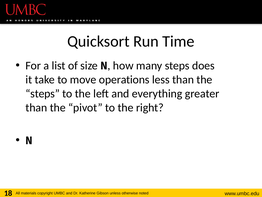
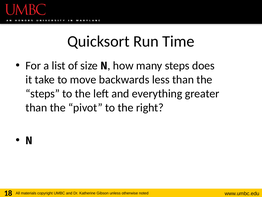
operations: operations -> backwards (124, 80)
